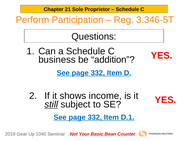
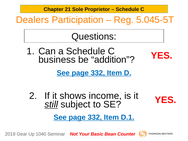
Perform: Perform -> Dealers (32, 20)
3.346-5T: 3.346-5T -> 5.045-5T (155, 20)
